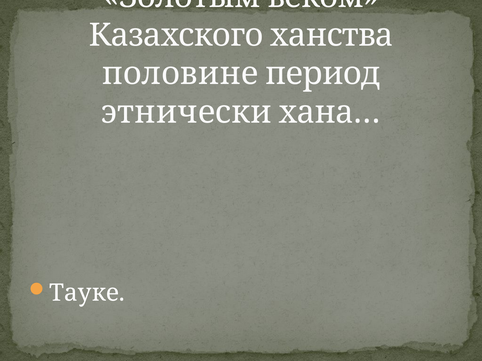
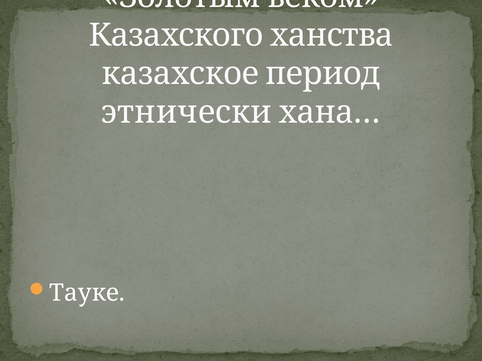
половине: половине -> казахское (180, 74)
